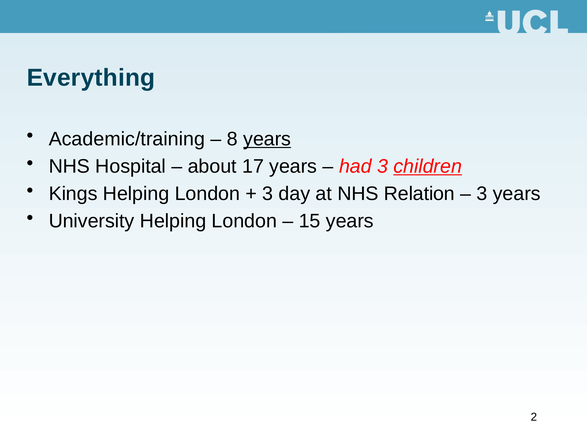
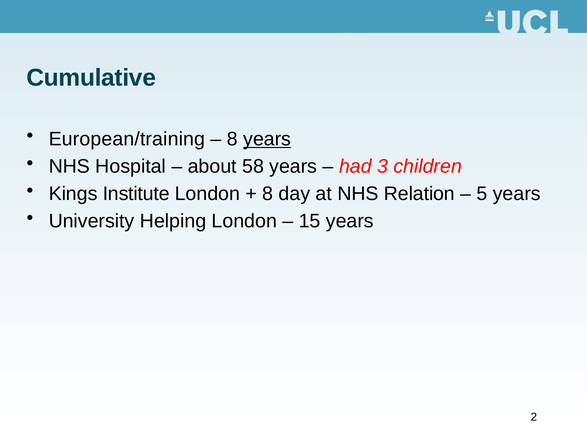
Everything: Everything -> Cumulative (91, 78)
Academic/training: Academic/training -> European/training (127, 139)
17: 17 -> 58 (253, 166)
children underline: present -> none (428, 166)
Kings Helping: Helping -> Institute (136, 194)
3: 3 -> 8 (268, 194)
3: 3 -> 5 (482, 194)
